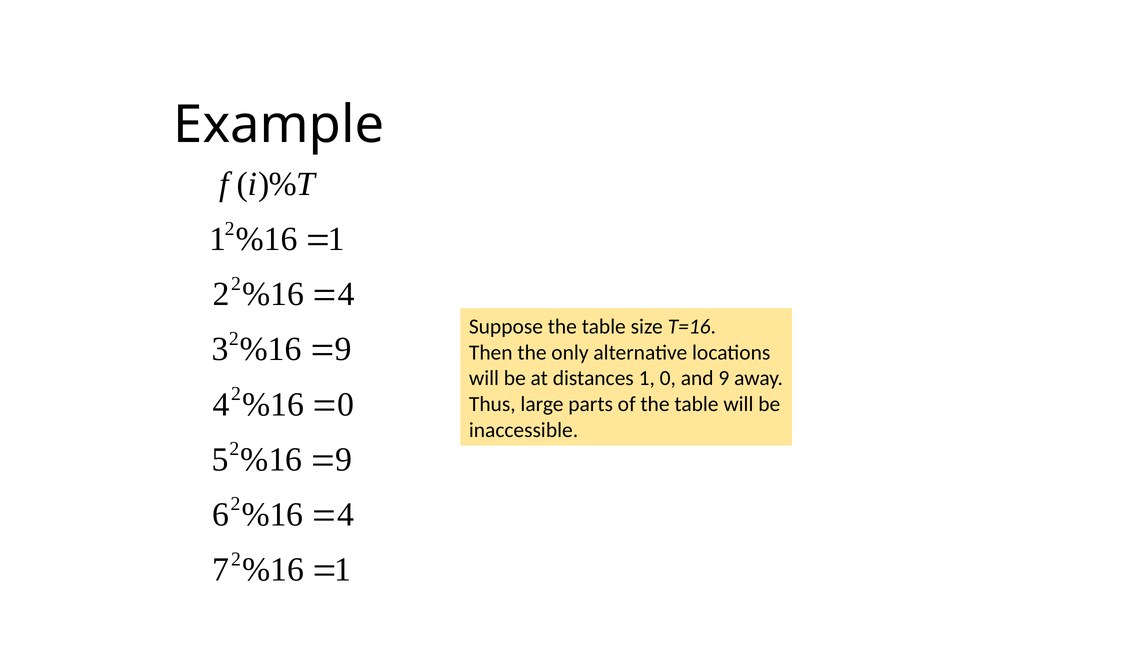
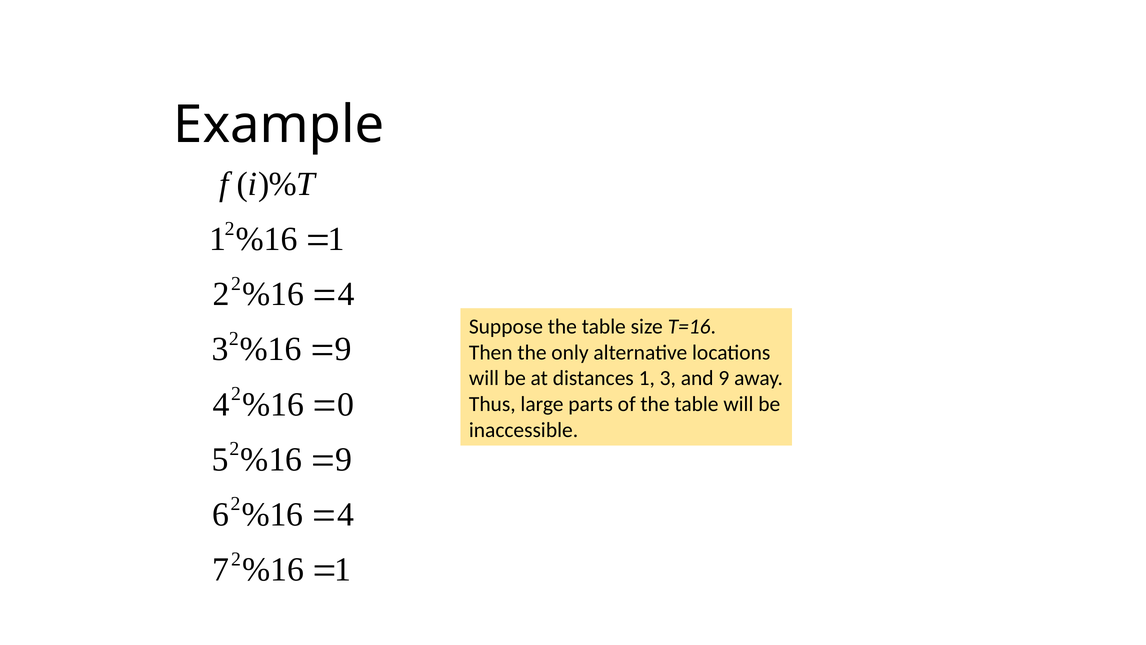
1 0: 0 -> 3 (668, 378)
